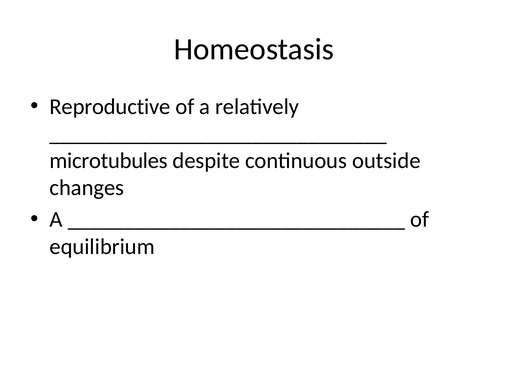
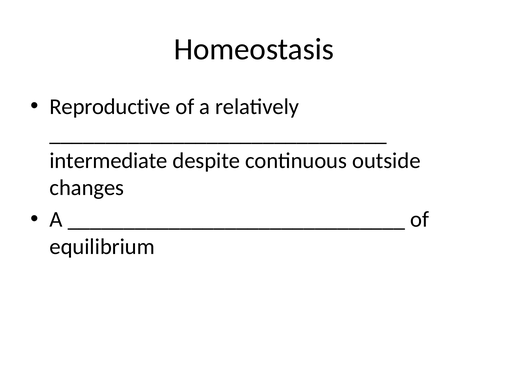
microtubules: microtubules -> intermediate (109, 161)
